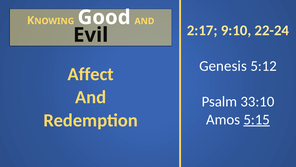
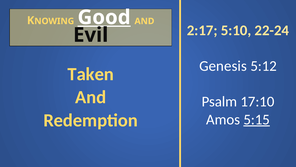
Good underline: none -> present (104, 17)
9:10: 9:10 -> 5:10 (236, 30)
Affect: Affect -> Taken (91, 74)
33:10: 33:10 -> 17:10 (257, 101)
